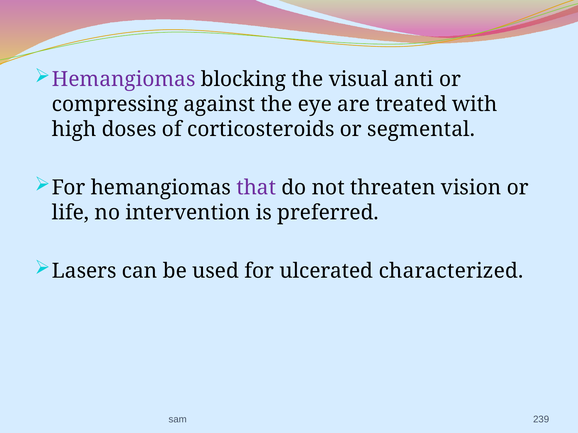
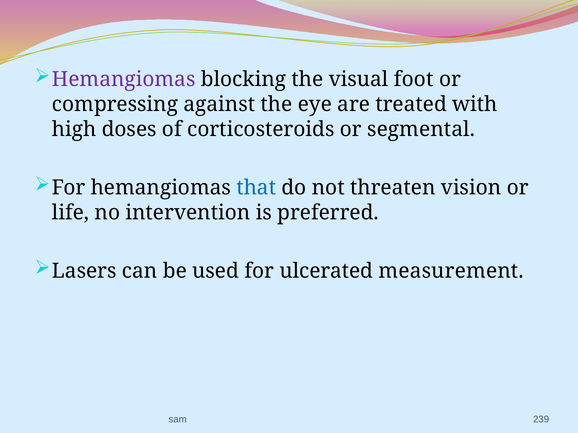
anti: anti -> foot (414, 79)
that colour: purple -> blue (256, 188)
characterized: characterized -> measurement (451, 271)
